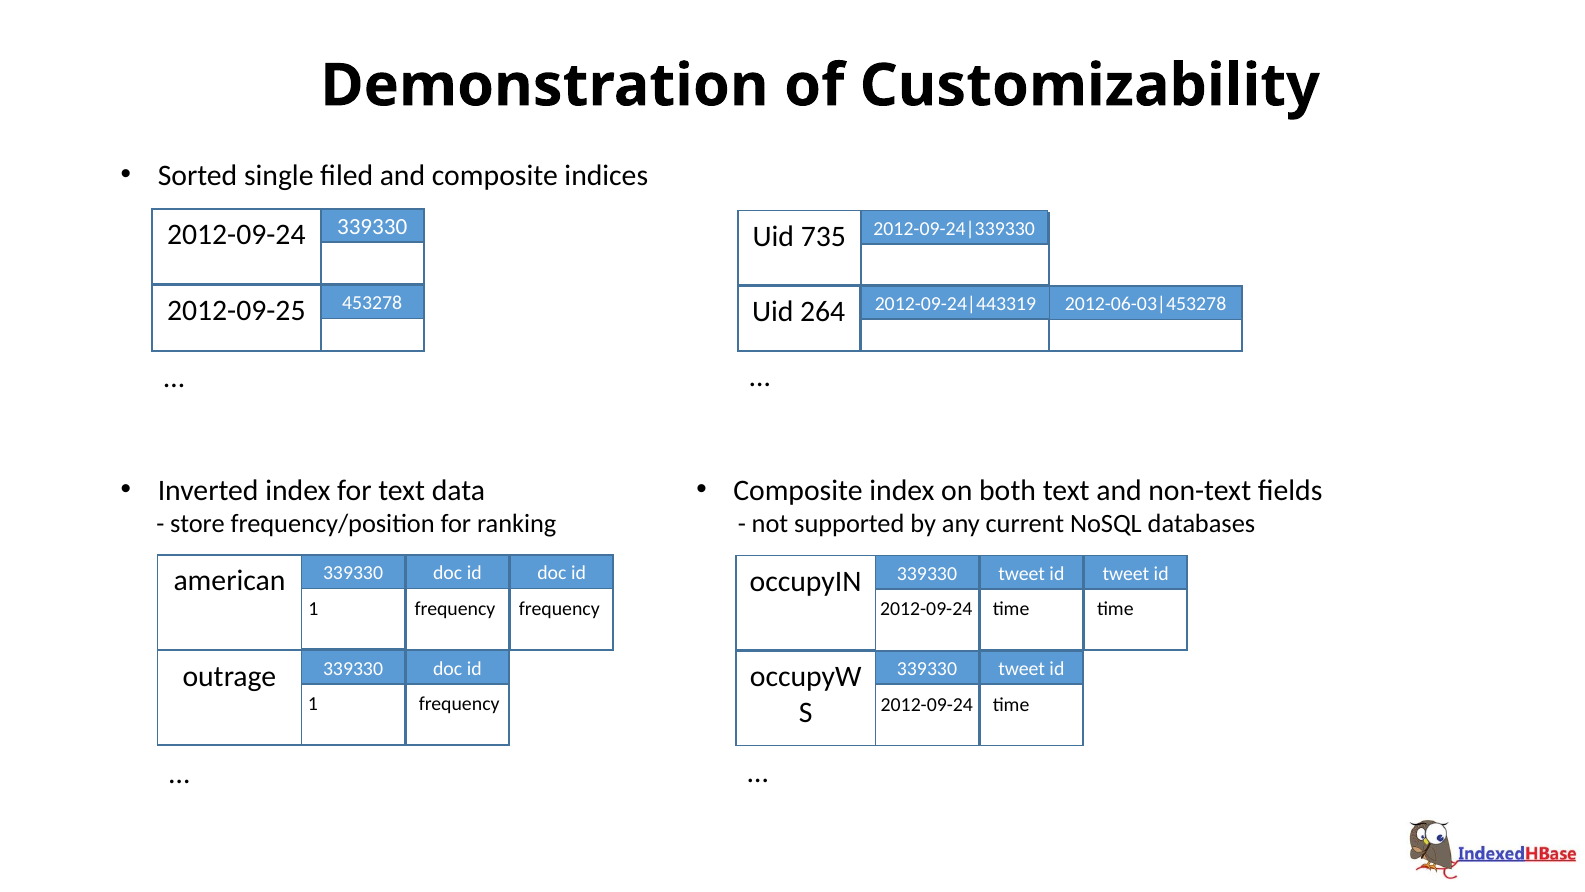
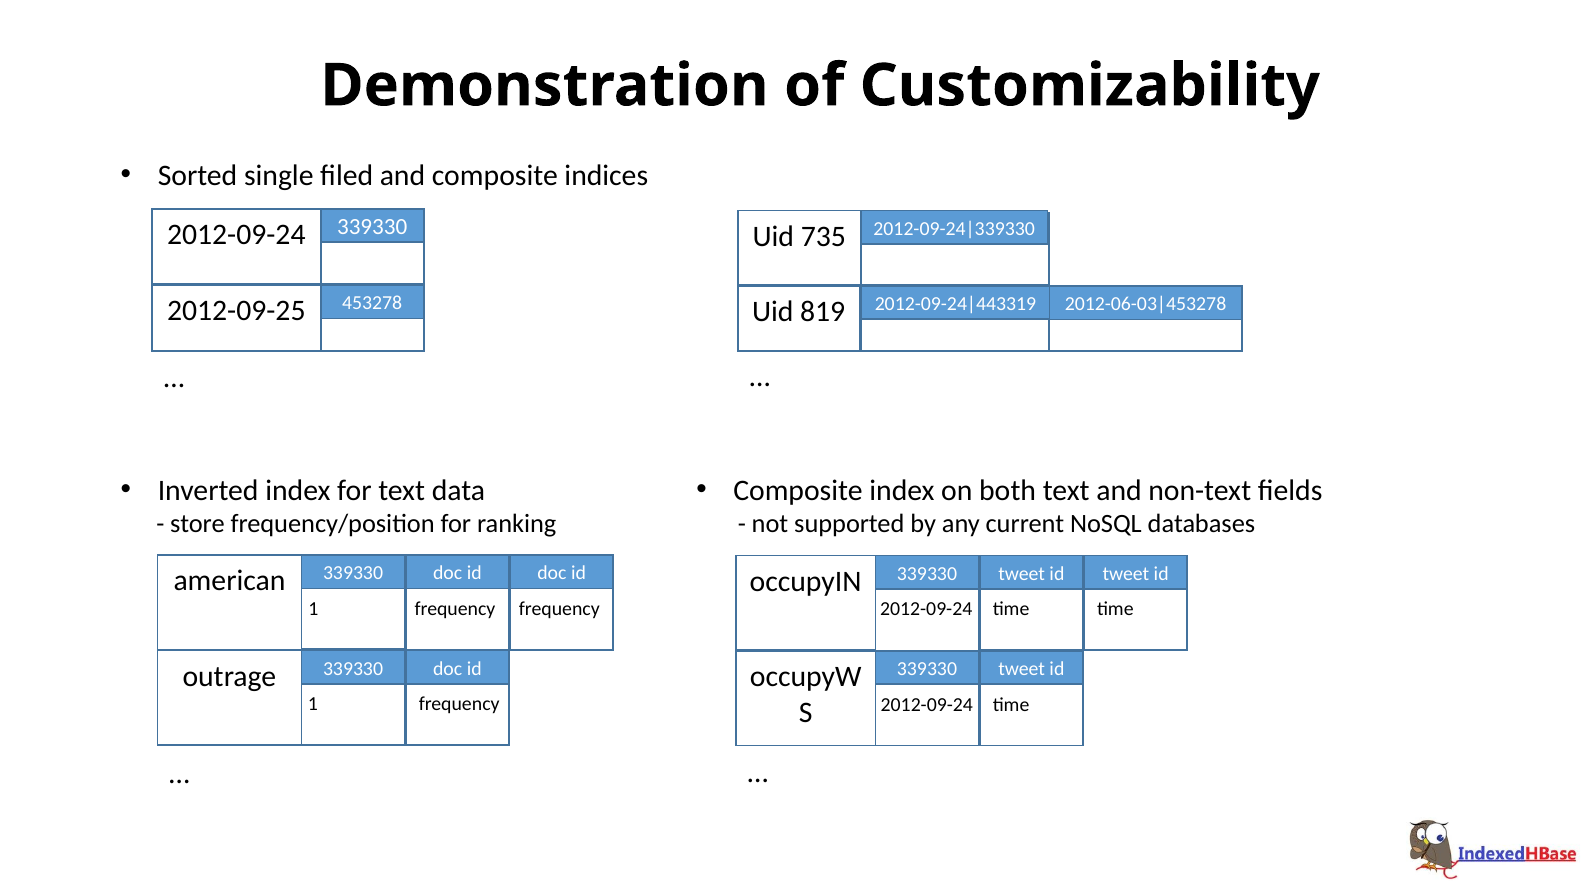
264: 264 -> 819 (823, 312)
